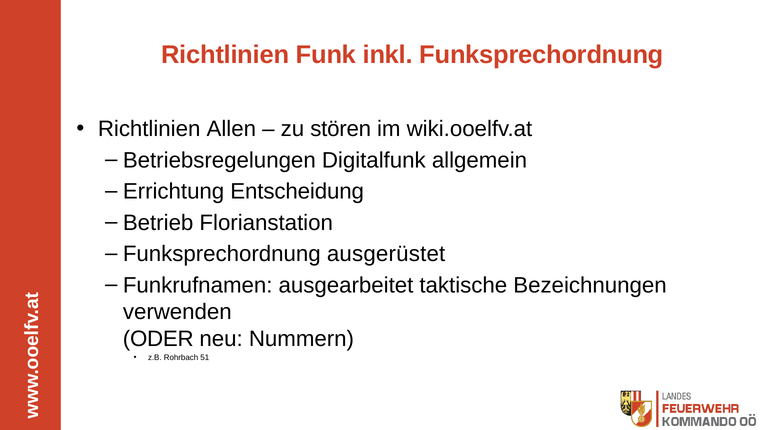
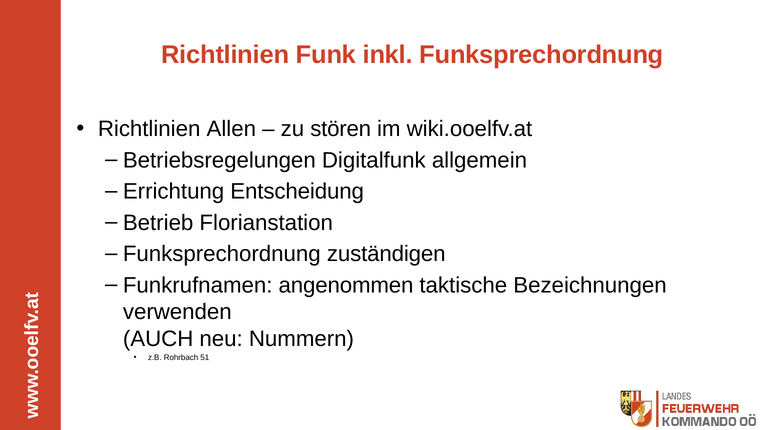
ausgerüstet: ausgerüstet -> zuständigen (386, 254)
ausgearbeitet: ausgearbeitet -> angenommen (346, 285)
ODER: ODER -> AUCH (158, 338)
